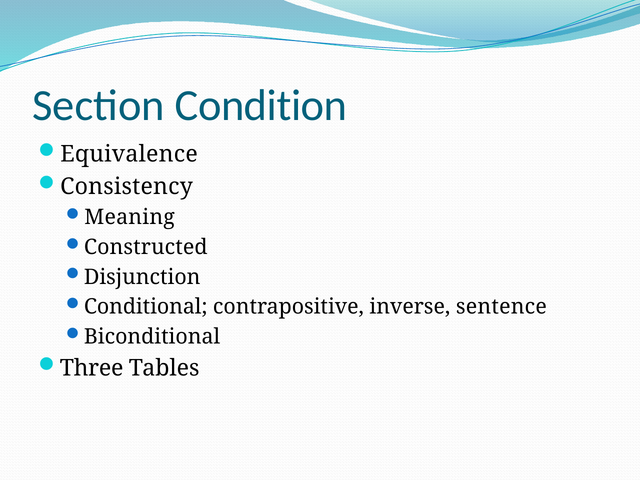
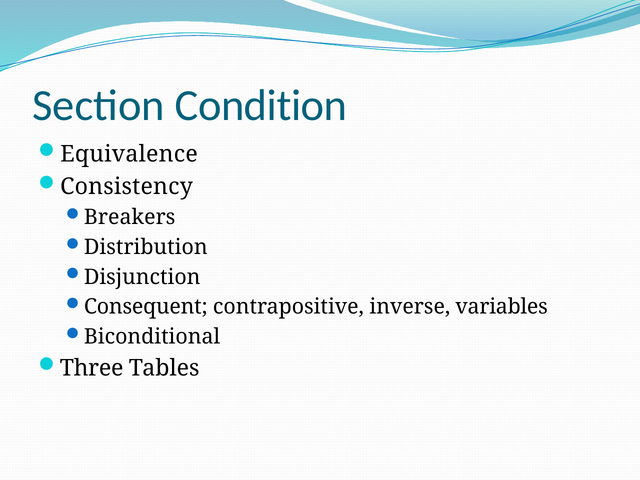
Meaning: Meaning -> Breakers (130, 217)
Constructed: Constructed -> Distribution (146, 247)
Conditional: Conditional -> Consequent (146, 307)
sentence: sentence -> variables (502, 307)
